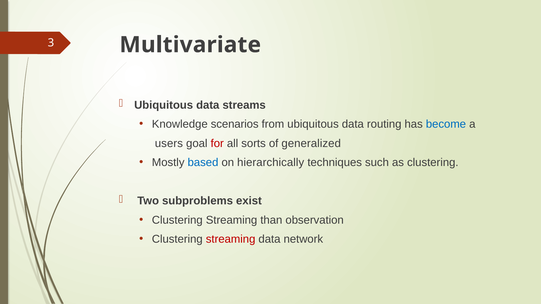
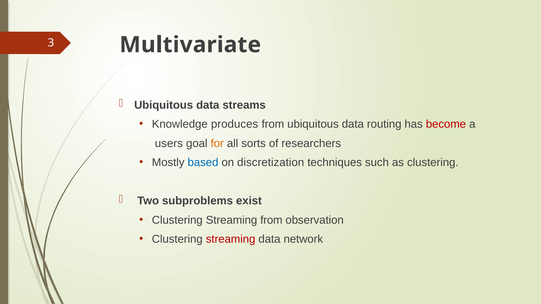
scenarios: scenarios -> produces (235, 124)
become colour: blue -> red (446, 124)
for colour: red -> orange (217, 144)
generalized: generalized -> researchers (311, 144)
hierarchically: hierarchically -> discretization (271, 163)
Streaming than: than -> from (271, 220)
